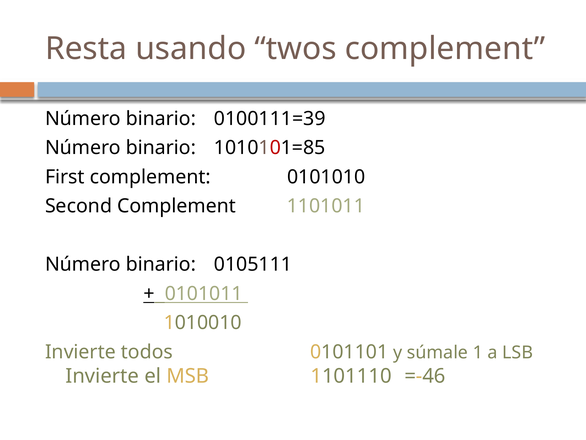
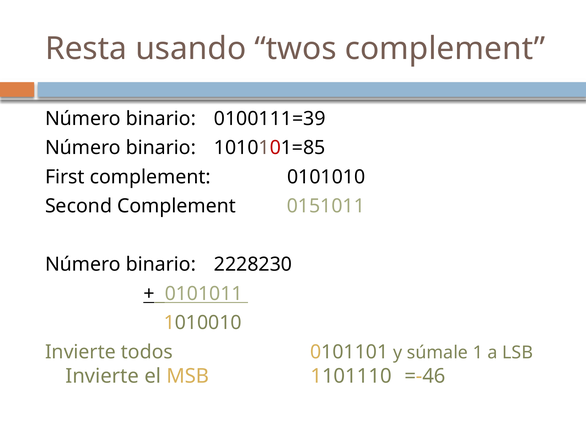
1101011: 1101011 -> 0151011 (326, 206)
0105111: 0105111 -> 2228230 (253, 264)
